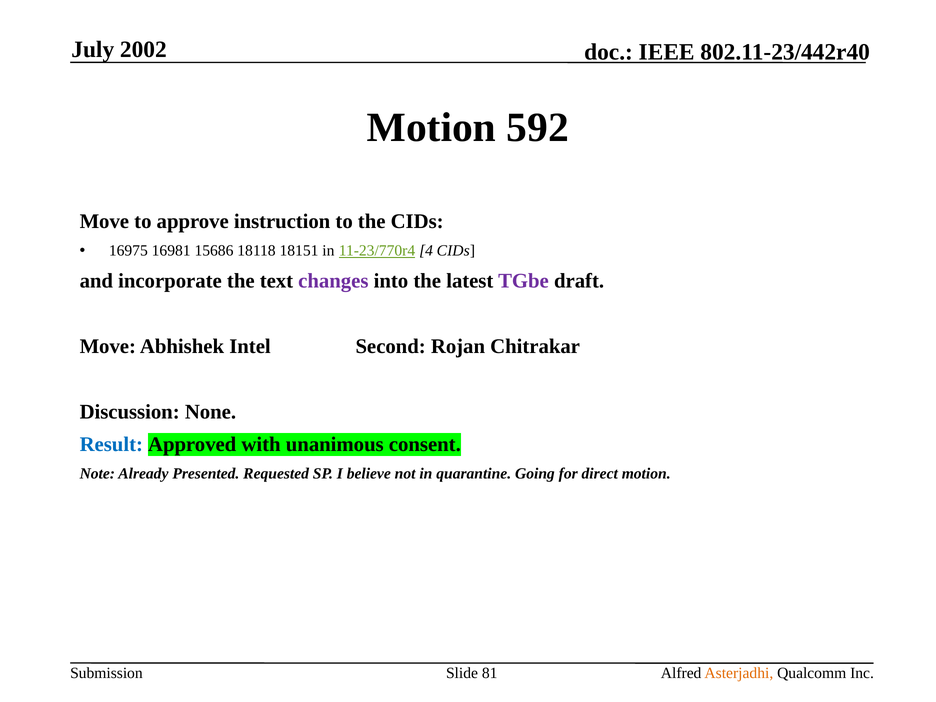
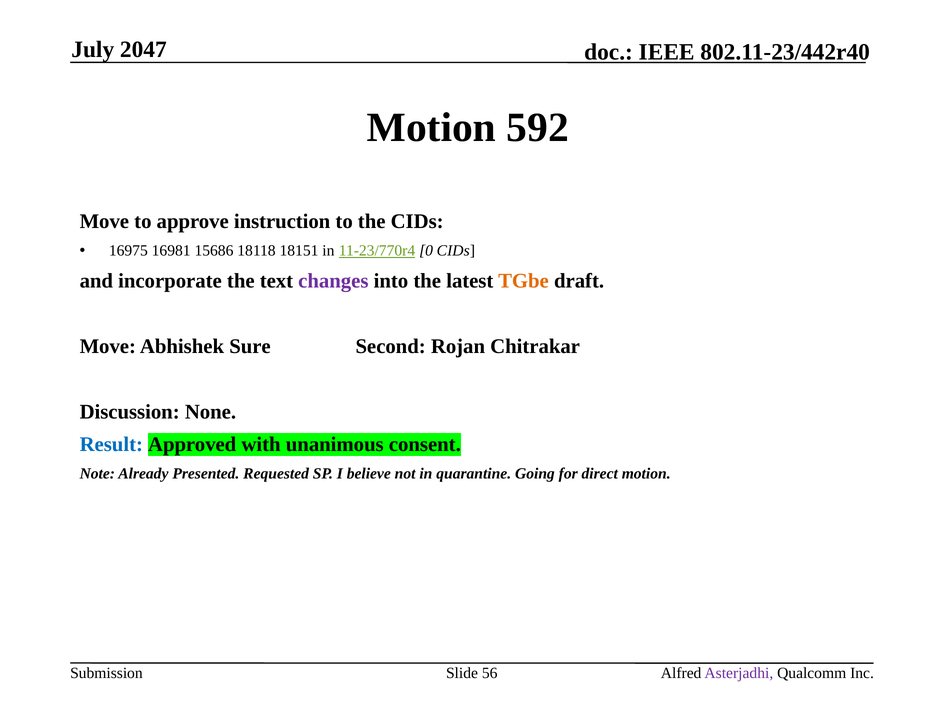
2002: 2002 -> 2047 (143, 50)
4: 4 -> 0 (426, 251)
TGbe colour: purple -> orange (523, 281)
Intel: Intel -> Sure (250, 346)
81: 81 -> 56 (490, 673)
Asterjadhi colour: orange -> purple (739, 673)
